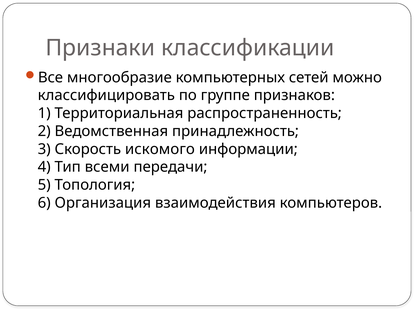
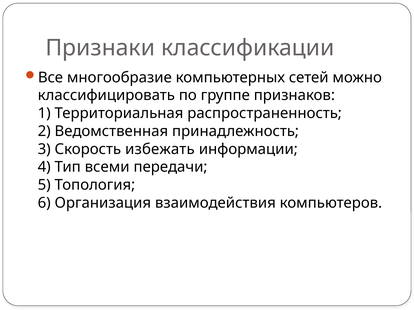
искомого: искомого -> избежать (160, 149)
